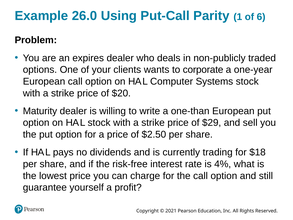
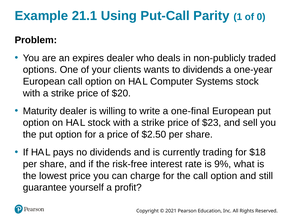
26.0: 26.0 -> 21.1 (84, 16)
6: 6 -> 0 (261, 17)
to corporate: corporate -> dividends (203, 70)
one-than: one-than -> one-final (190, 111)
$29: $29 -> $23 (212, 123)
4%: 4% -> 9% (223, 164)
